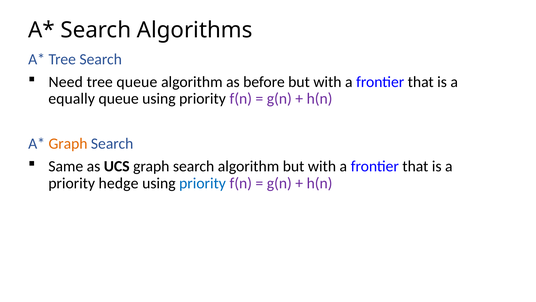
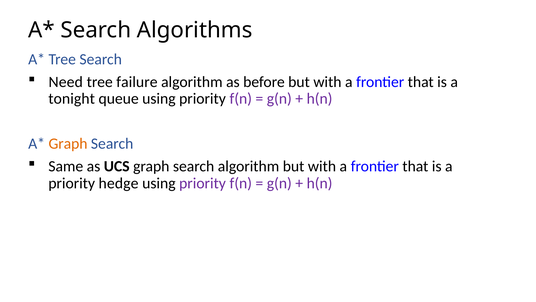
tree queue: queue -> failure (137, 82)
equally: equally -> tonight (72, 99)
priority colour: blue -> purple (202, 183)
